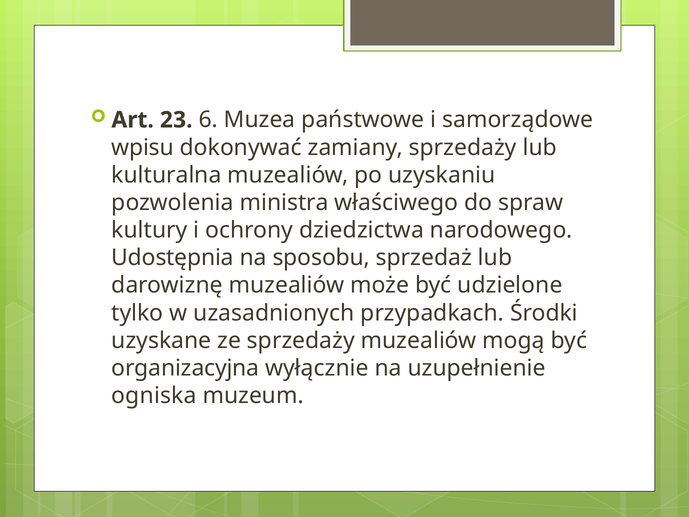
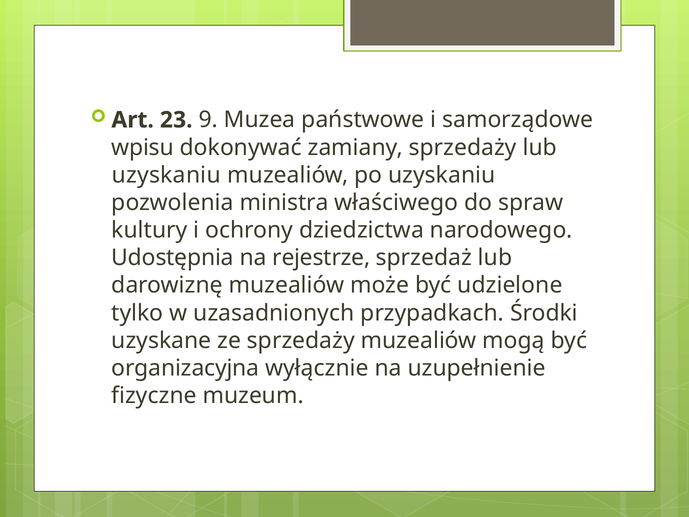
6: 6 -> 9 (208, 120)
kulturalna: kulturalna -> uzyskaniu (166, 175)
sposobu: sposobu -> rejestrze (321, 258)
ogniska: ogniska -> fizyczne (154, 395)
